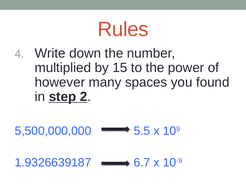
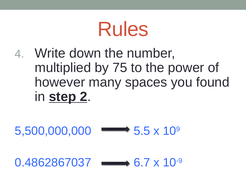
15: 15 -> 75 (120, 68)
1.9326639187: 1.9326639187 -> 0.4862867037 (53, 162)
